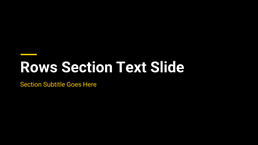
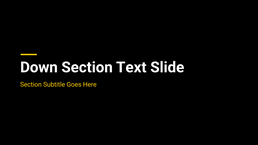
Rows: Rows -> Down (39, 67)
